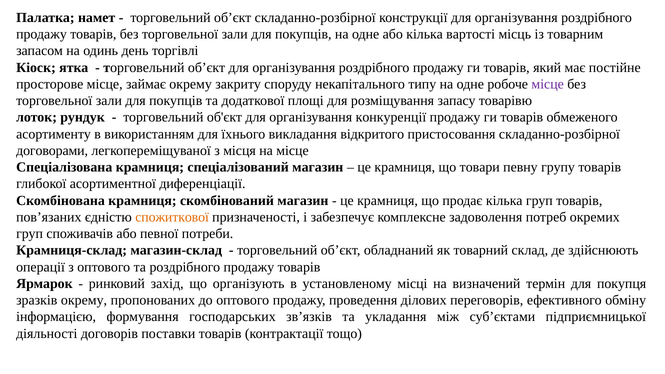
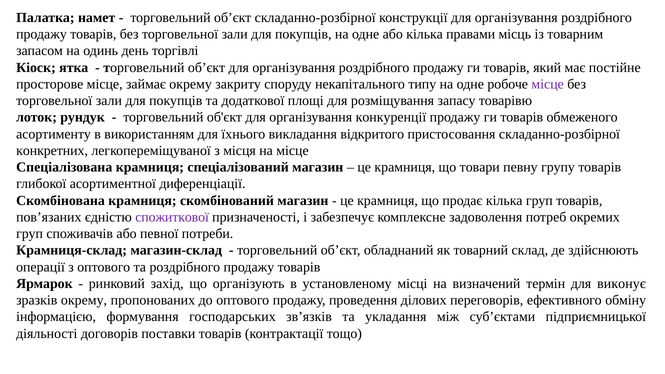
вартості: вартості -> правами (471, 34)
договорами: договорами -> конкретних (52, 151)
спожиткової colour: orange -> purple (172, 217)
покупця: покупця -> виконує (622, 284)
